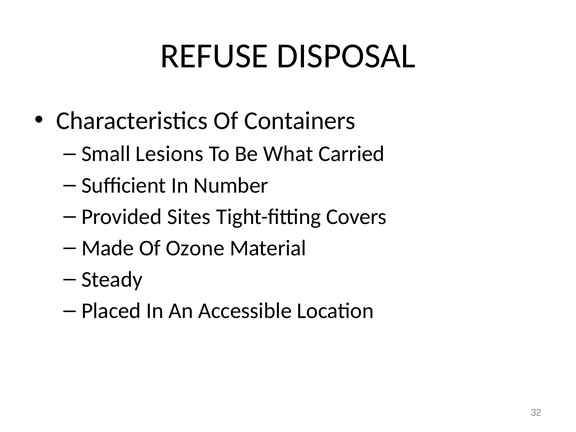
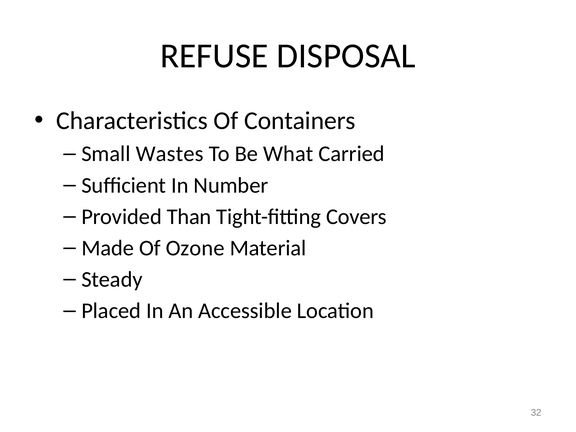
Lesions: Lesions -> Wastes (170, 154)
Sites: Sites -> Than (189, 217)
